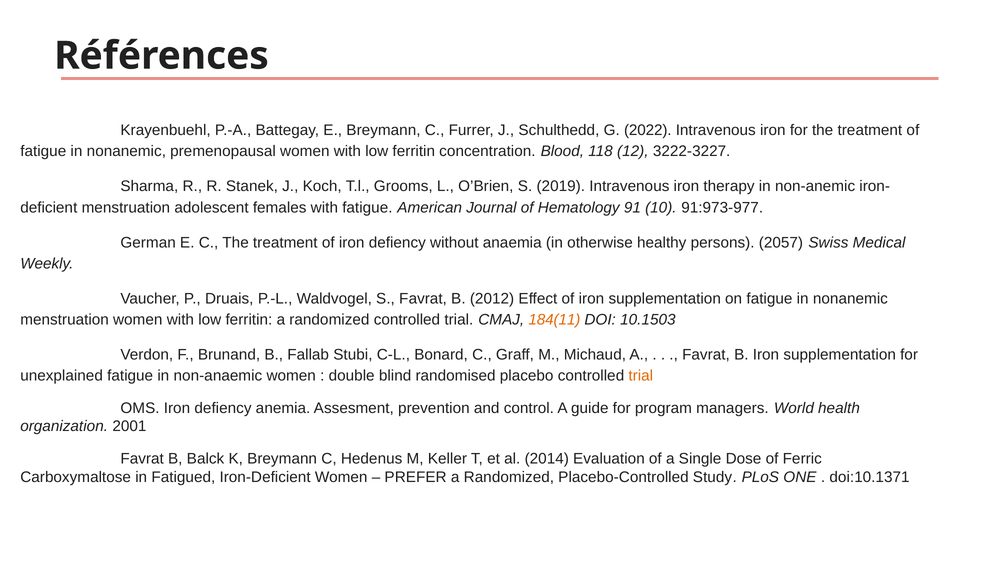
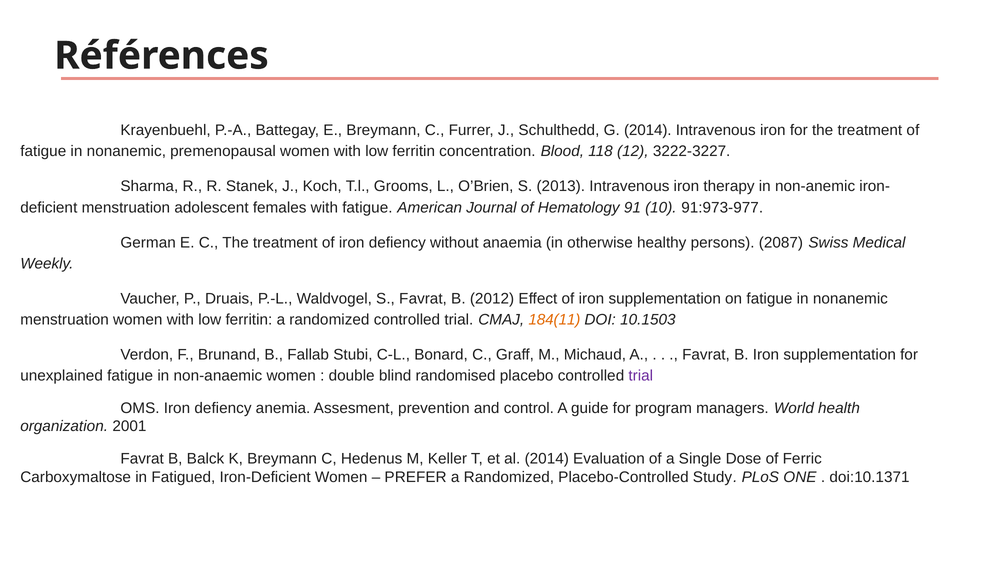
G 2022: 2022 -> 2014 (648, 130)
2019: 2019 -> 2013 (561, 186)
2057: 2057 -> 2087 (781, 243)
trial colour: orange -> purple (641, 376)
